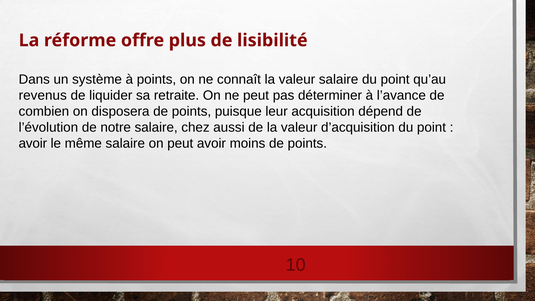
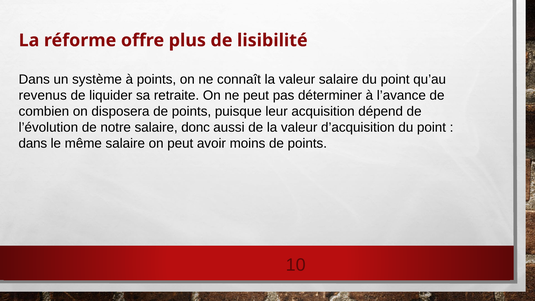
chez: chez -> donc (196, 127)
avoir: avoir -> dans (33, 143)
